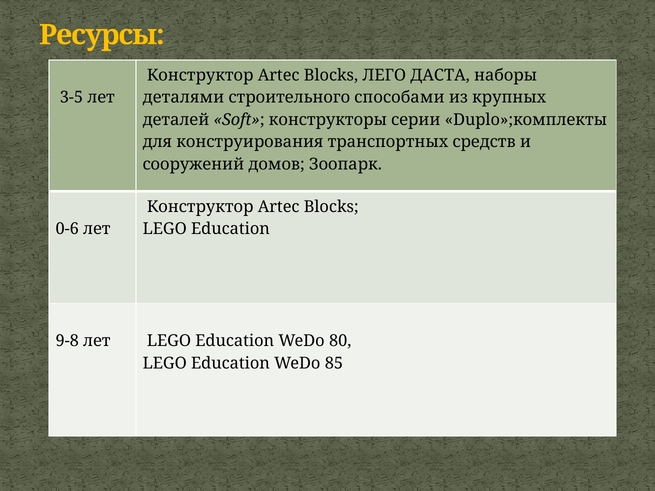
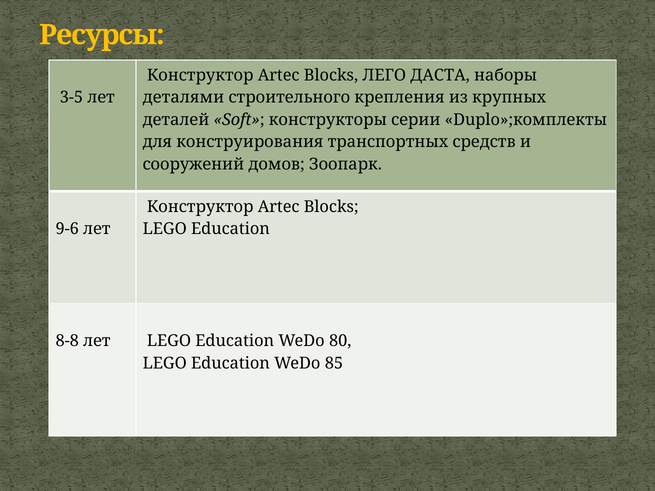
способами: способами -> крепления (399, 98)
0-6: 0-6 -> 9-6 (67, 229)
9-8: 9-8 -> 8-8 (67, 341)
